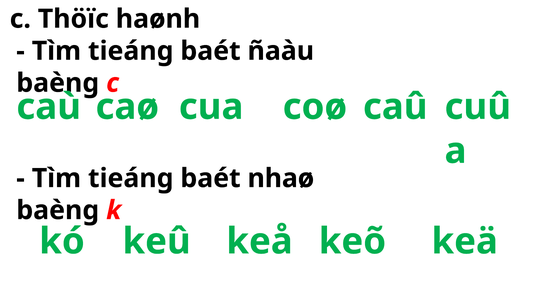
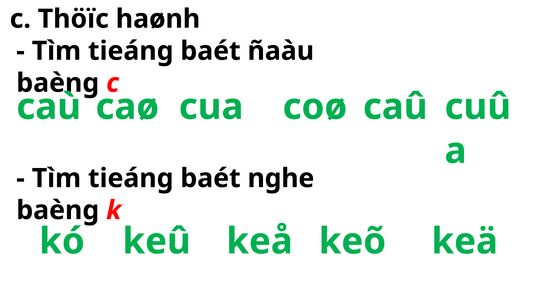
nhaø: nhaø -> nghe (281, 178)
